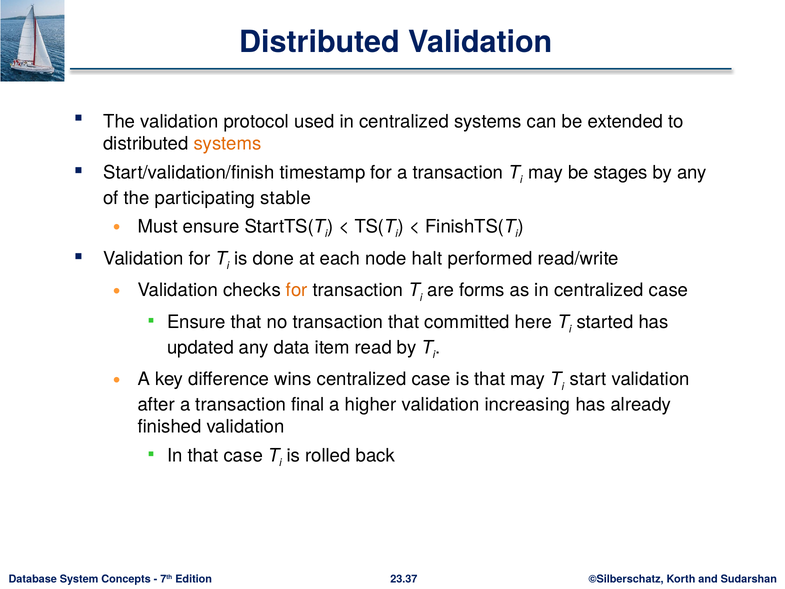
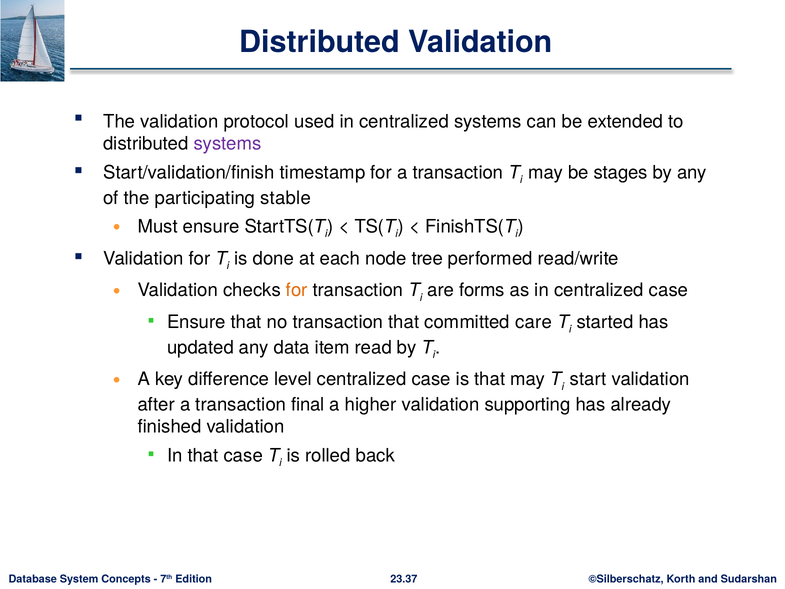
systems colour: orange -> purple (227, 144)
halt: halt -> tree (427, 258)
here: here -> care (534, 322)
wins: wins -> level (293, 379)
increasing: increasing -> supporting (528, 404)
